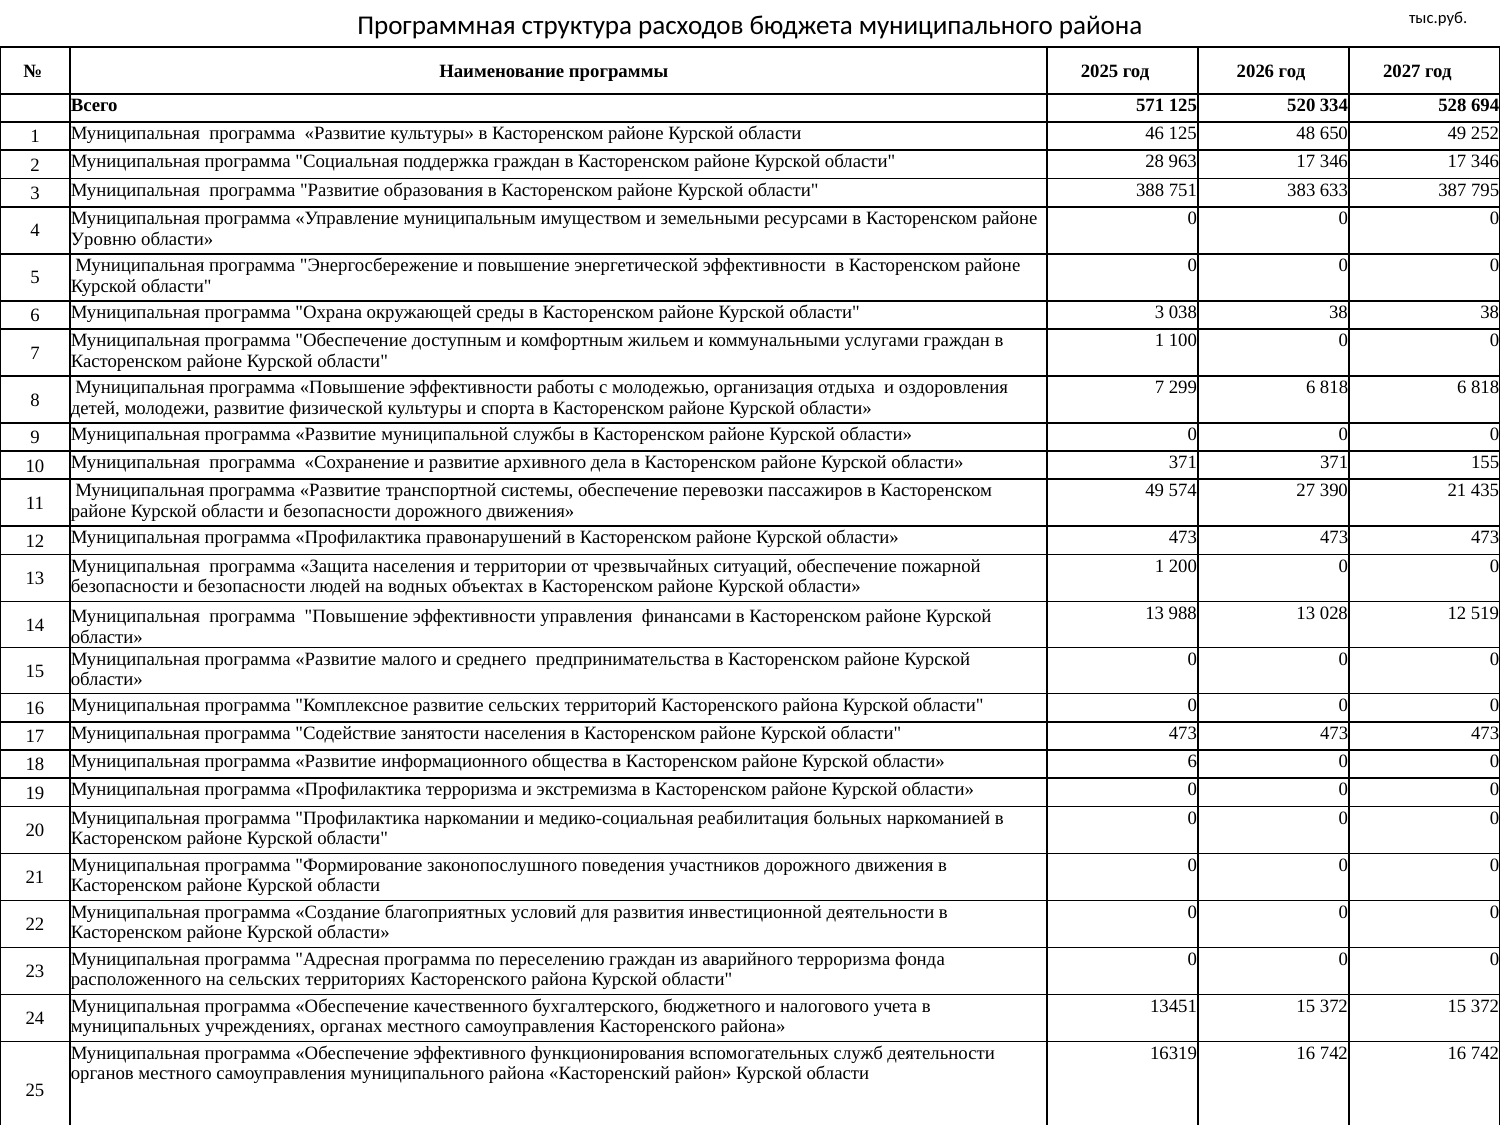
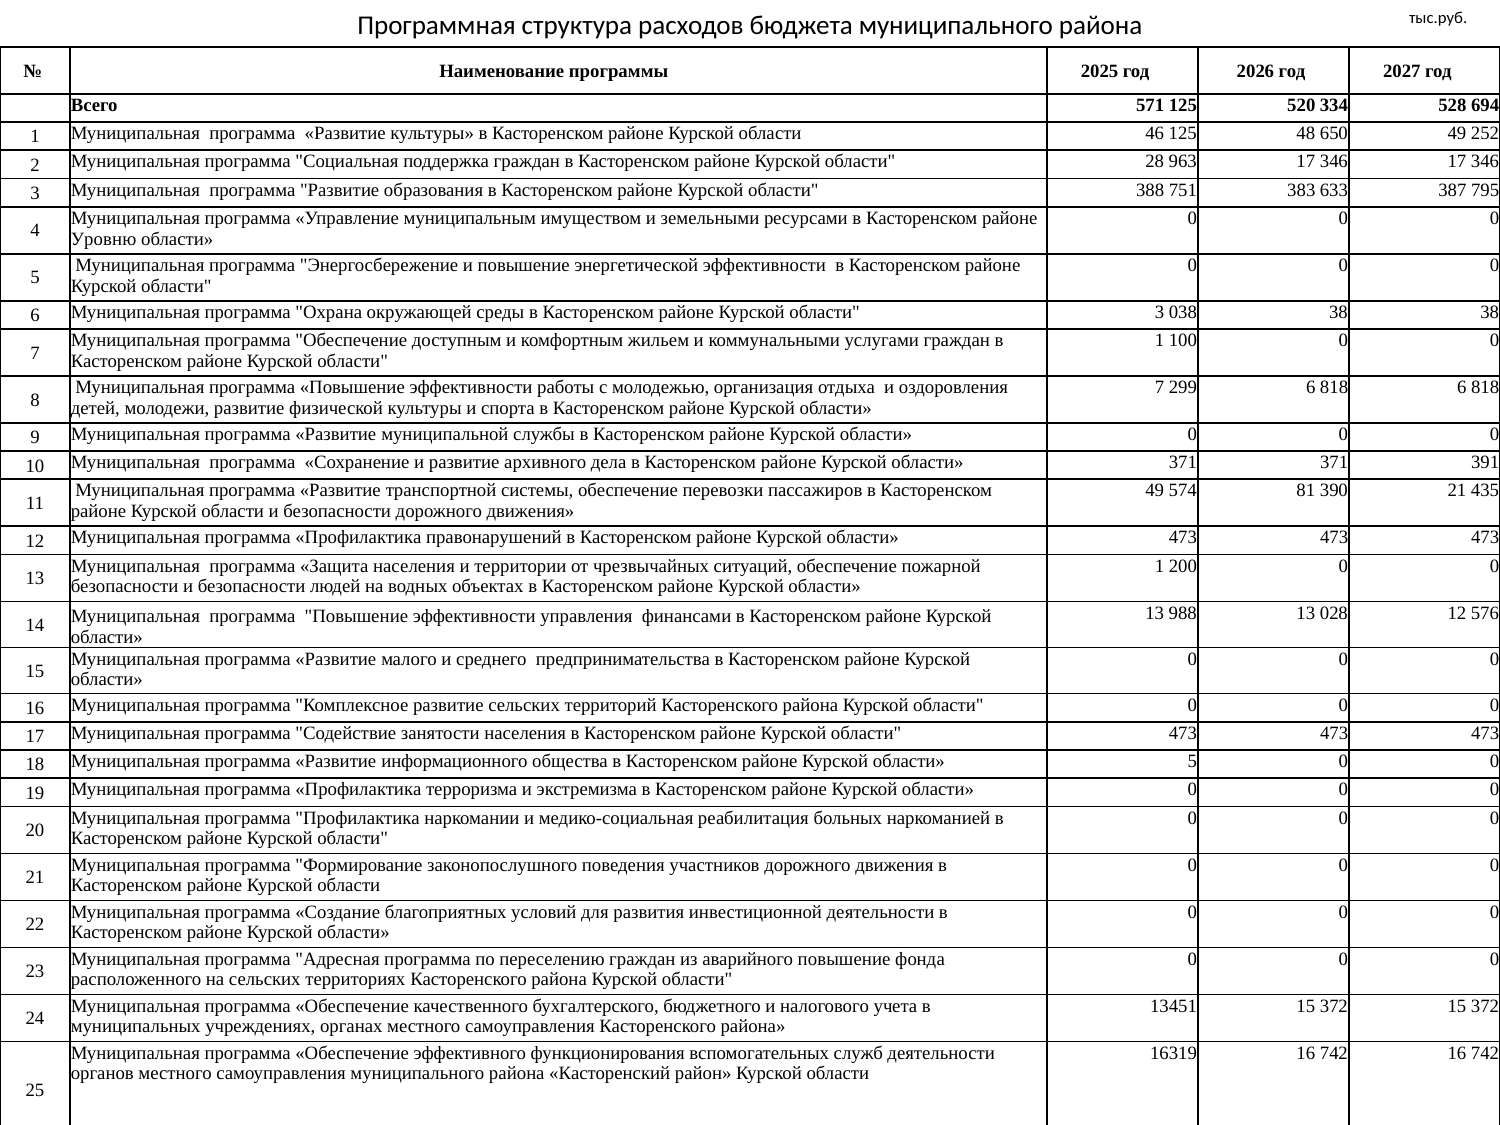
155: 155 -> 391 (1485, 463)
27: 27 -> 81 (1306, 491)
519: 519 -> 576 (1485, 613)
области 6: 6 -> 5 (1192, 761)
аварийного терроризма: терроризма -> повышение (844, 959)
